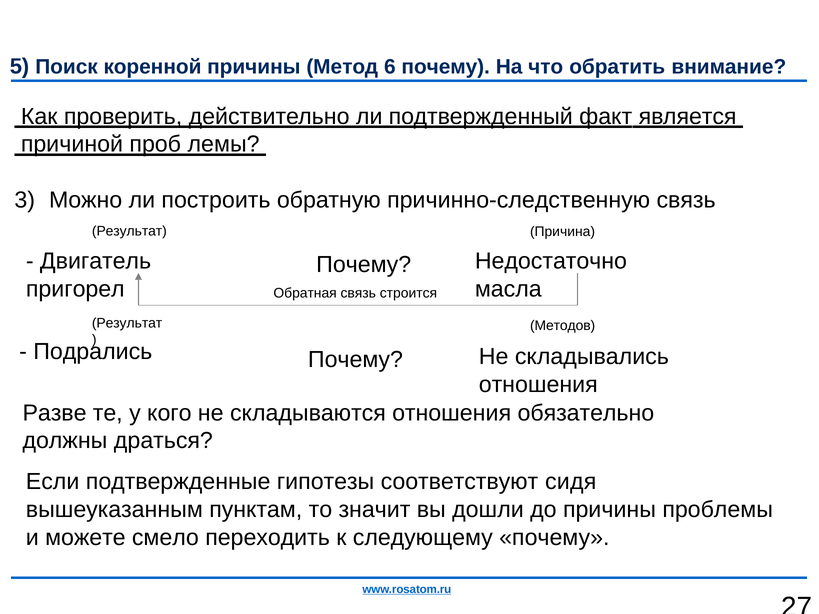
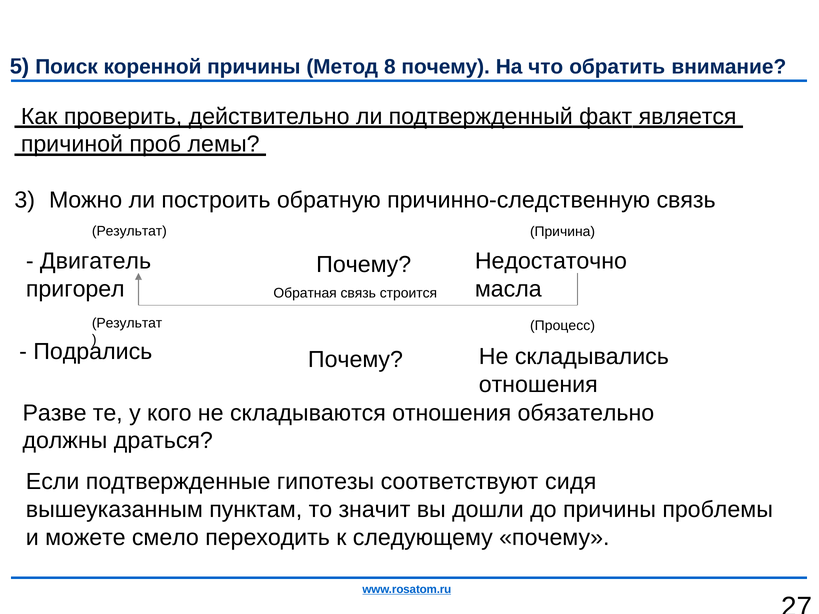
6: 6 -> 8 (390, 67)
Методов: Методов -> Процесс (563, 326)
